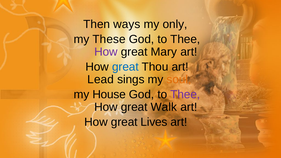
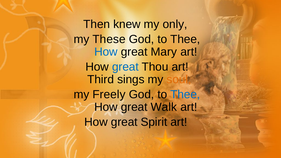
ways: ways -> knew (127, 24)
How colour: purple -> blue (106, 52)
Lead: Lead -> Third (101, 79)
House: House -> Freely (109, 94)
Thee colour: purple -> blue (185, 94)
Lives: Lives -> Spirit (154, 122)
